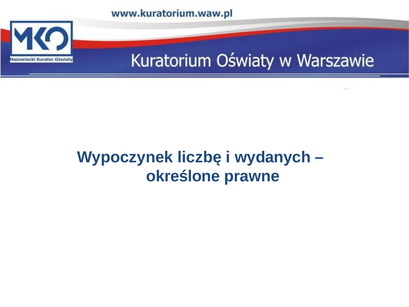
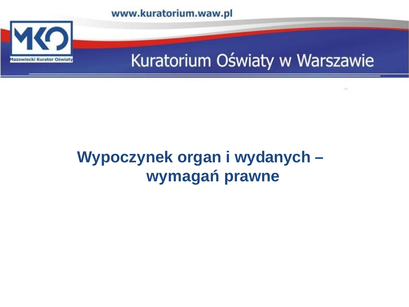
liczbę: liczbę -> organ (200, 157)
określone: określone -> wymagań (183, 176)
